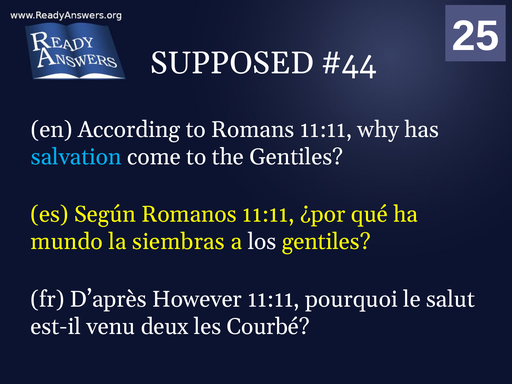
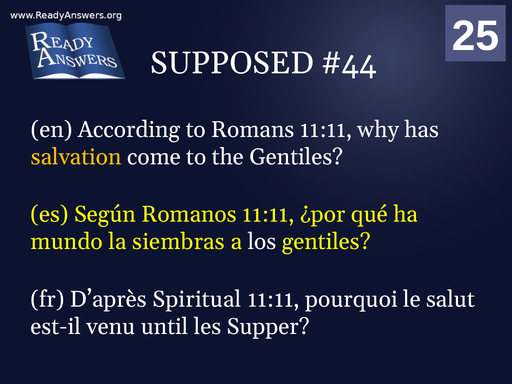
salvation colour: light blue -> yellow (76, 157)
However: However -> Spiritual (197, 299)
deux: deux -> until (165, 327)
Courbé: Courbé -> Supper (268, 327)
